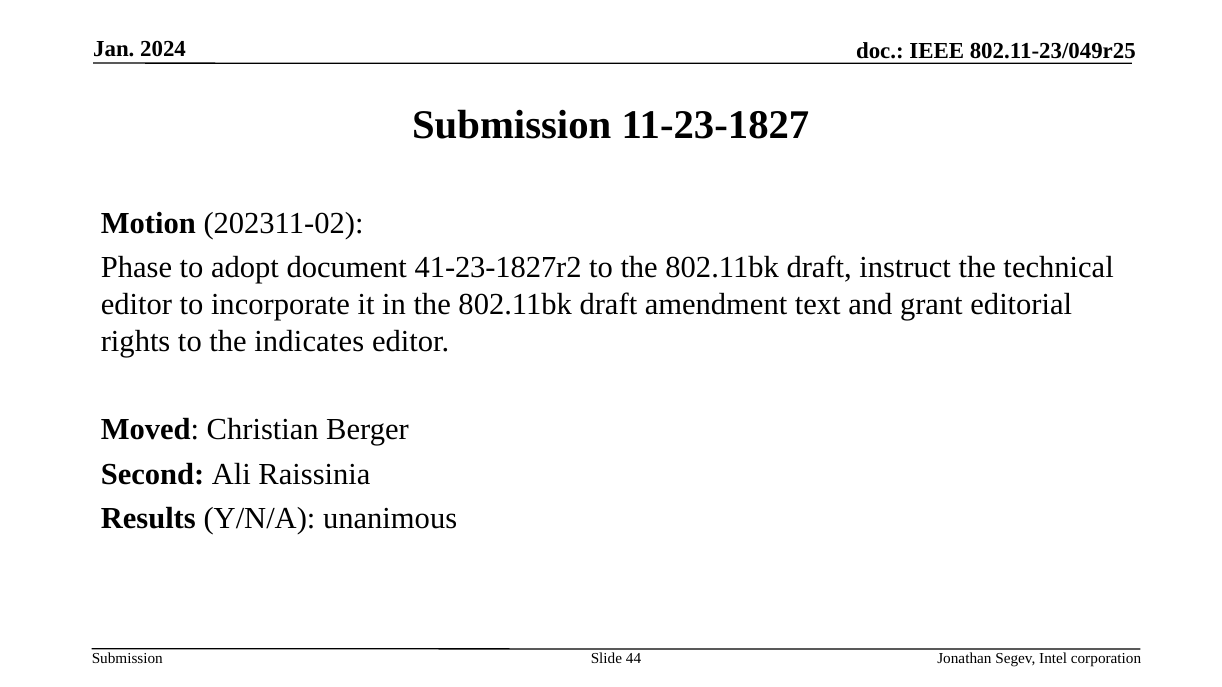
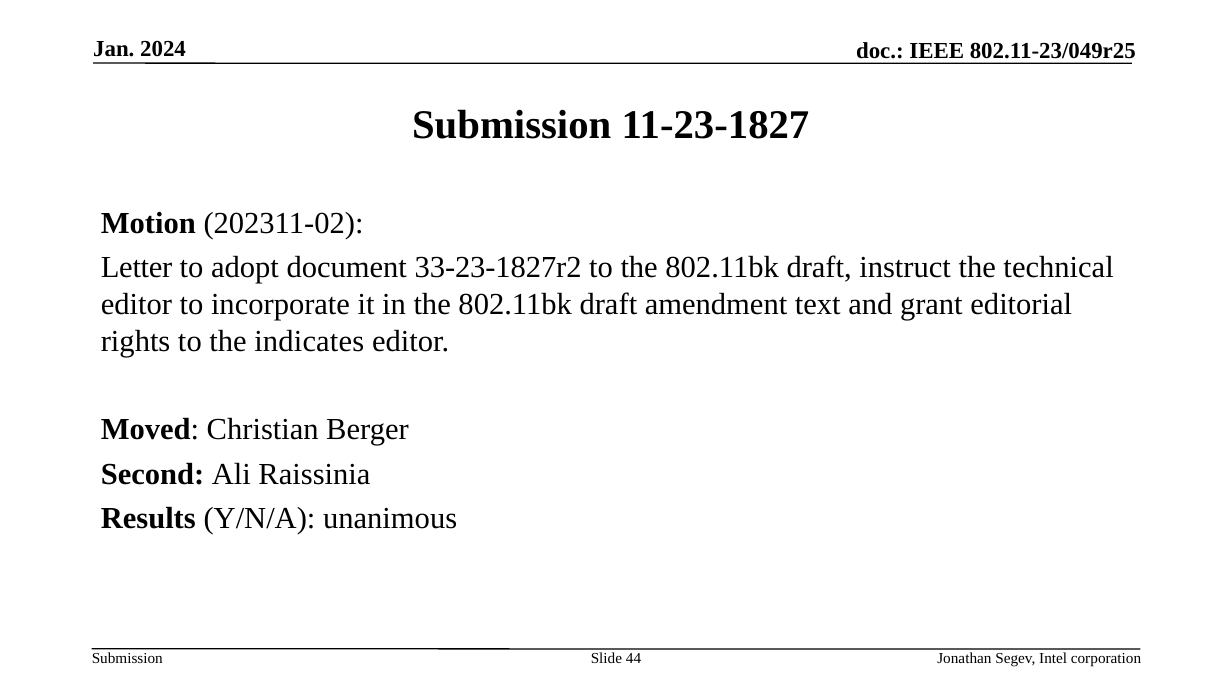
Phase: Phase -> Letter (137, 268)
41-23-1827r2: 41-23-1827r2 -> 33-23-1827r2 (498, 268)
